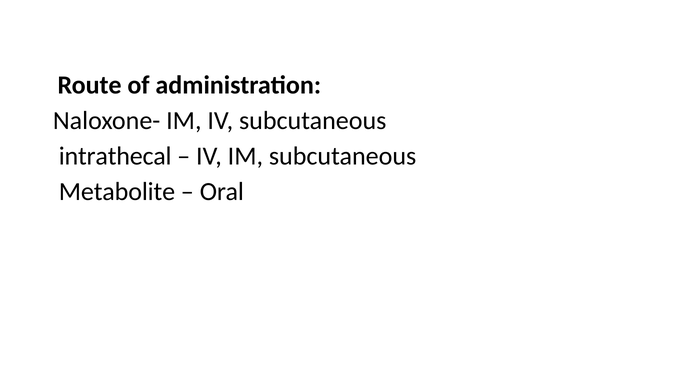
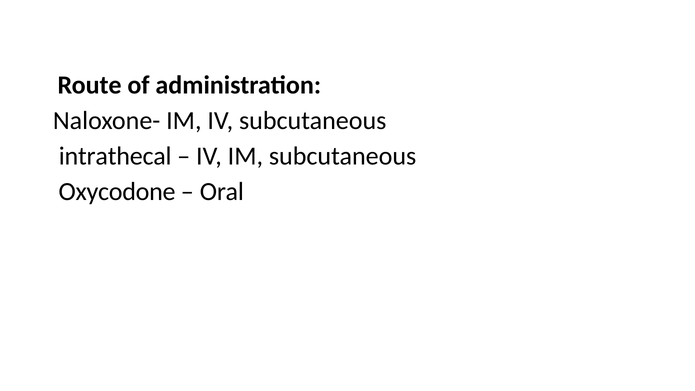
Metabolite: Metabolite -> Oxycodone (117, 191)
